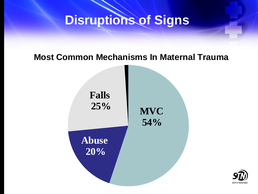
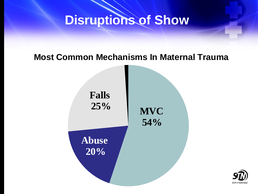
Signs: Signs -> Show (172, 20)
